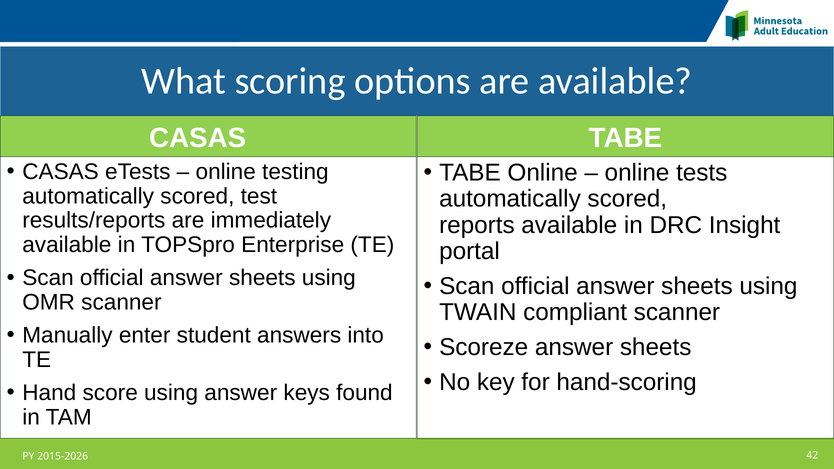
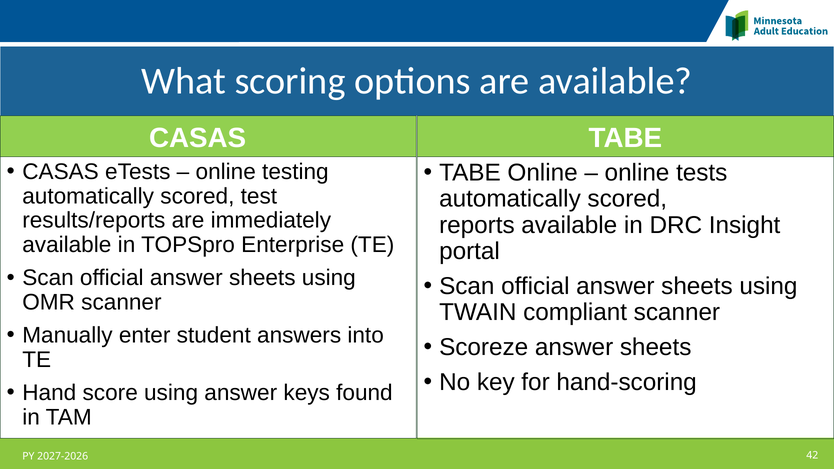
2015-2026: 2015-2026 -> 2027-2026 (63, 456)
